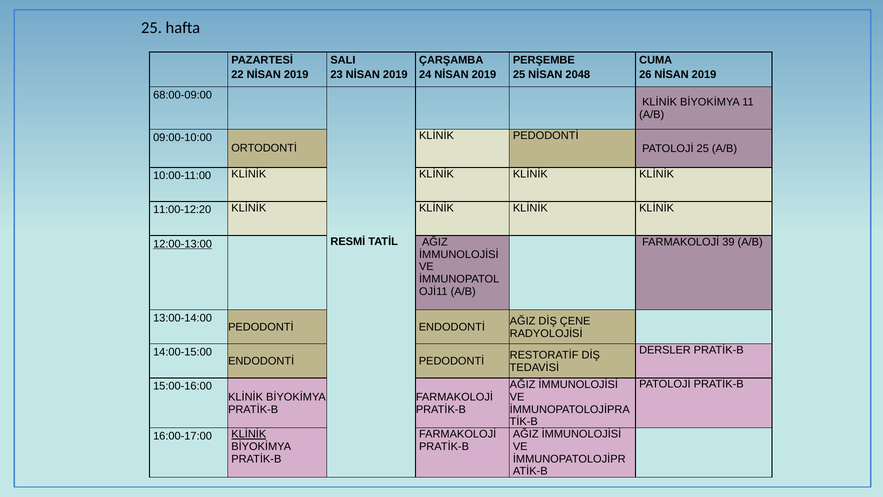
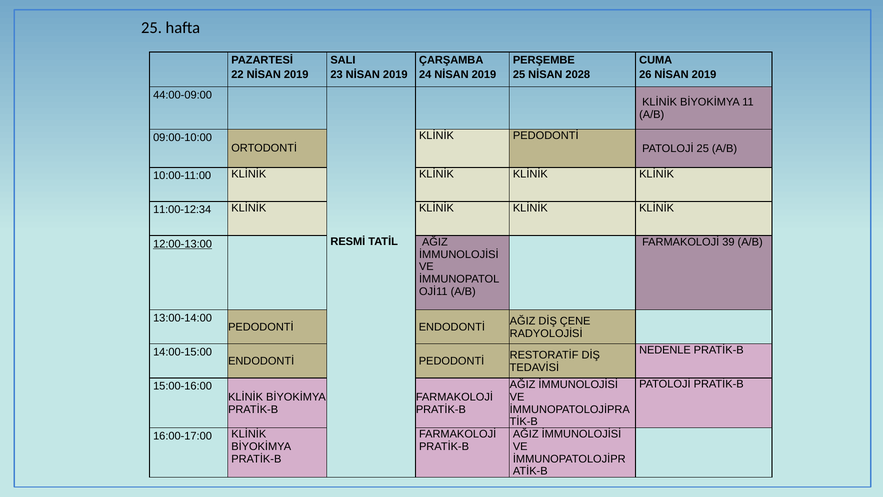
2048: 2048 -> 2028 (578, 74)
68:00-09:00: 68:00-09:00 -> 44:00-09:00 (183, 95)
11:00-12:20: 11:00-12:20 -> 11:00-12:34 (182, 210)
DERSLER: DERSLER -> NEDENLE (665, 350)
KLİNİK underline: present -> none (249, 434)
